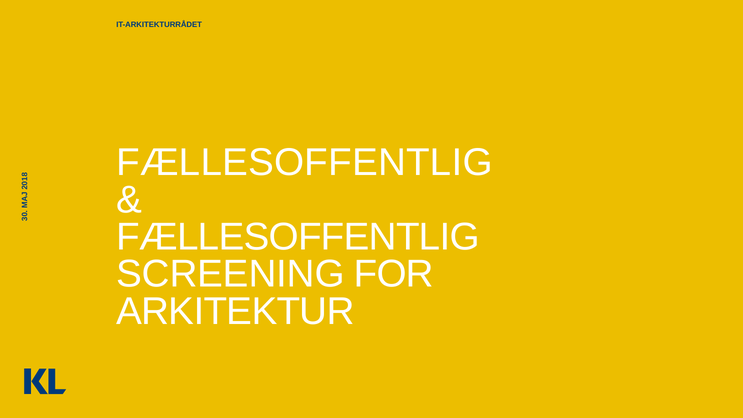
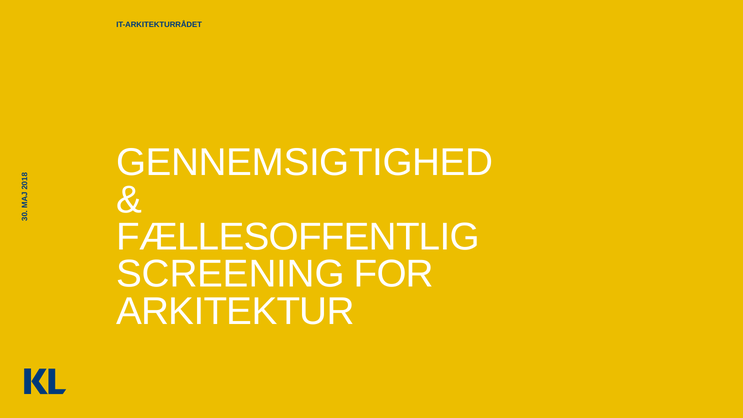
FÆLLESOFFENTLIG: FÆLLESOFFENTLIG -> GENNEMSIGTIGHED (305, 163)
